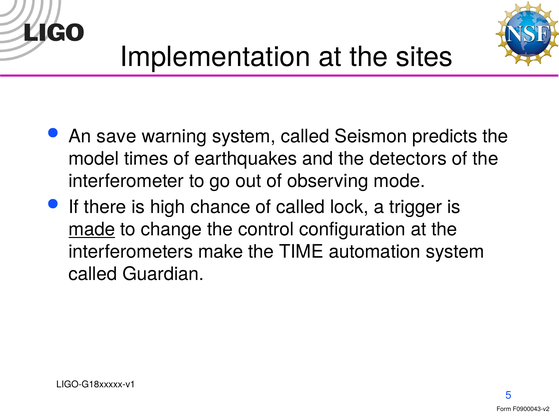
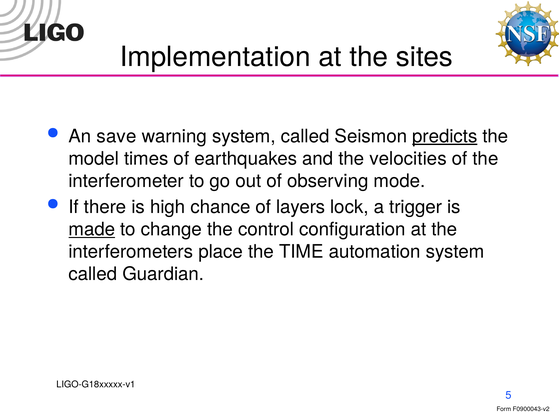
predicts underline: none -> present (445, 136)
detectors: detectors -> velocities (408, 159)
of called: called -> layers (301, 207)
make: make -> place (221, 252)
